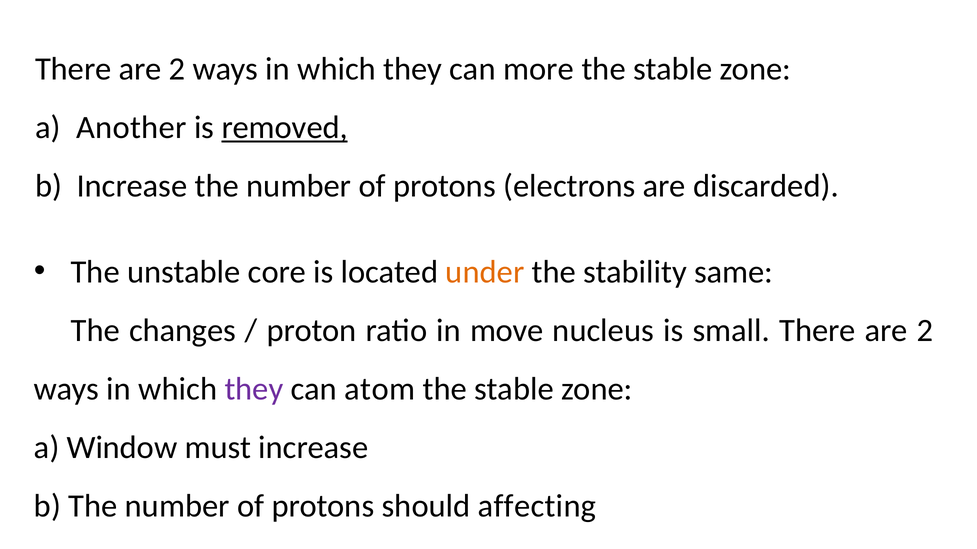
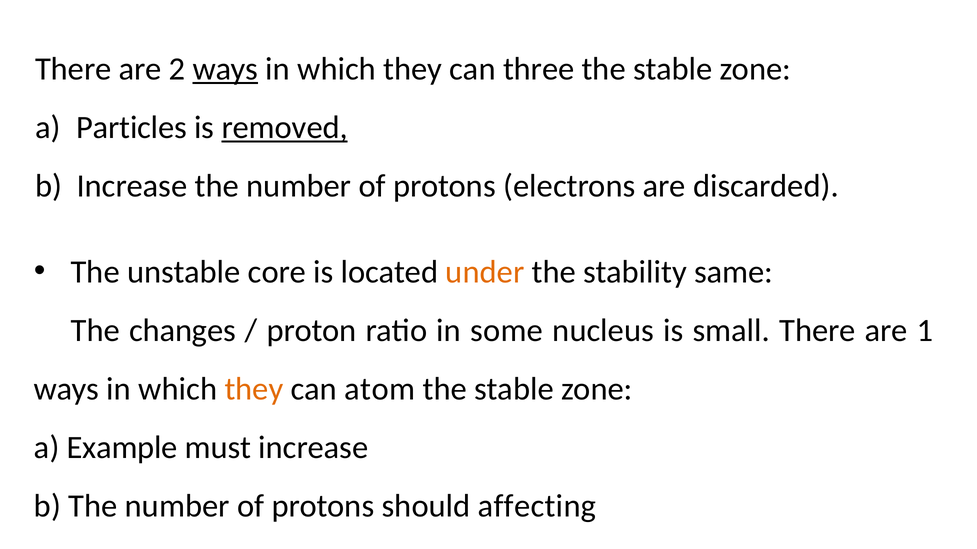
ways underline: none -> present (225, 69)
more: more -> three (539, 69)
Another: Another -> Particles (132, 128)
move: move -> some (507, 331)
small There are 2: 2 -> 1 (925, 331)
they colour: purple -> orange (254, 389)
Window: Window -> Example (122, 448)
